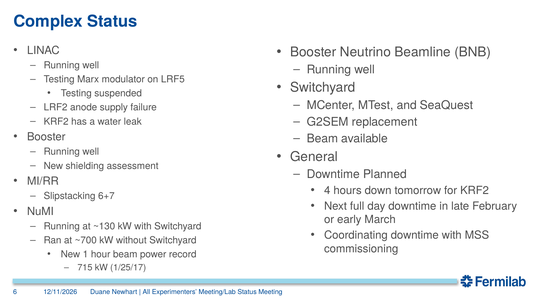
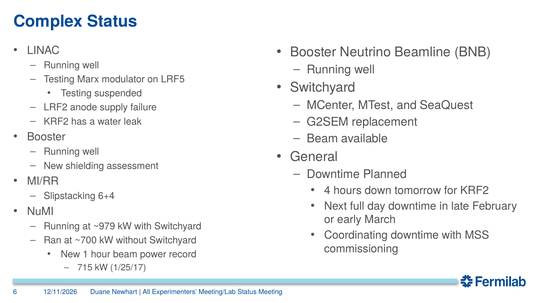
6+7: 6+7 -> 6+4 (106, 196)
~130: ~130 -> ~979 (104, 226)
